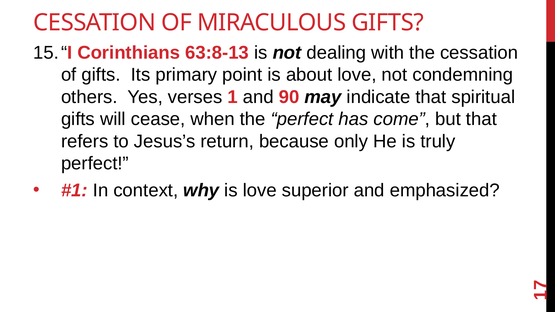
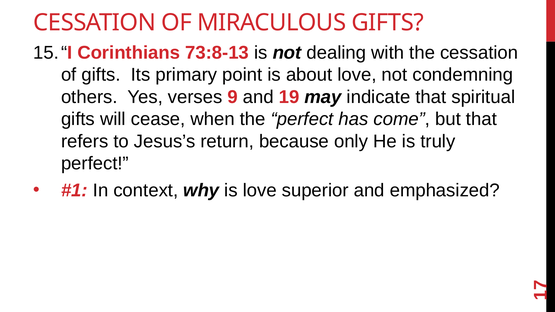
63:8-13: 63:8-13 -> 73:8-13 (217, 53)
verses 1: 1 -> 9 (233, 97)
90: 90 -> 19 (289, 97)
